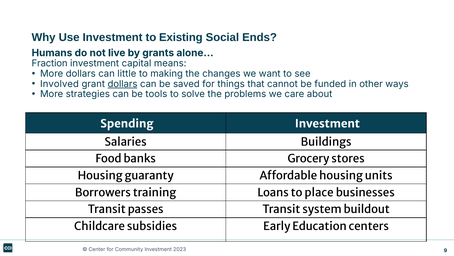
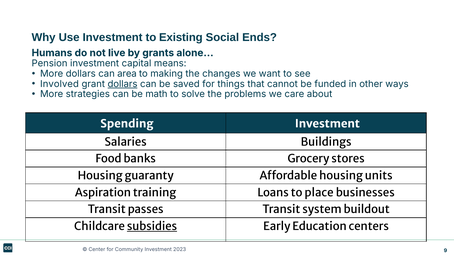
Fraction: Fraction -> Pension (50, 63)
little: little -> area (127, 74)
tools: tools -> math (156, 94)
Borrowers: Borrowers -> Aspiration (103, 192)
subsidies underline: none -> present (152, 226)
